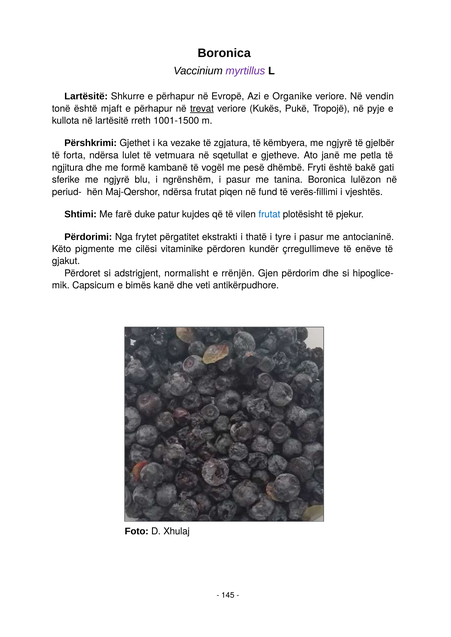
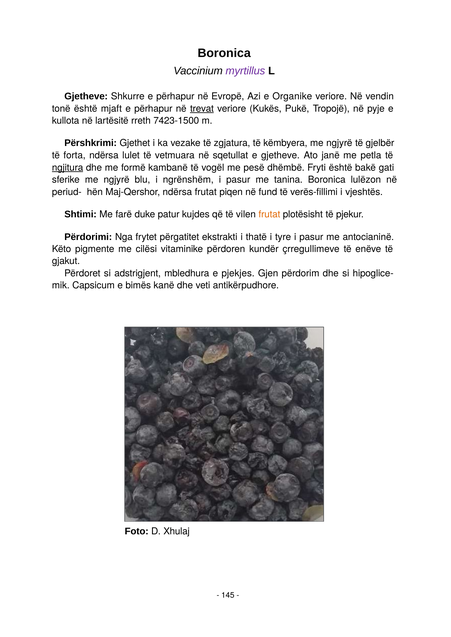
Lartësitë: Lartësitë -> Gjetheve (86, 96)
1001-1500: 1001-1500 -> 7423-1500 (176, 121)
ngjitura underline: none -> present (68, 168)
frutat colour: blue -> orange (269, 214)
normalisht: normalisht -> mbledhura (187, 273)
rrënjën: rrënjën -> pjekjes (238, 273)
